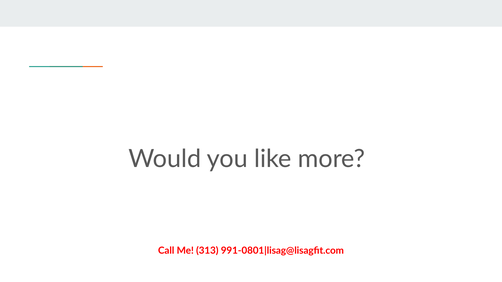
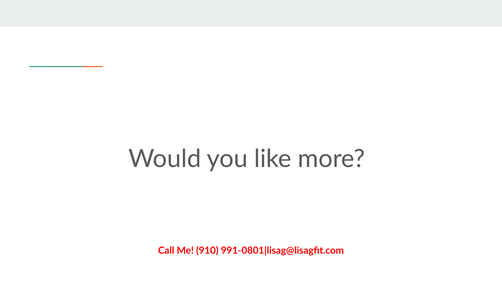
313: 313 -> 910 (207, 251)
